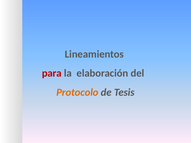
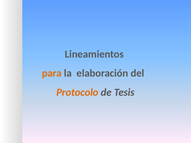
para colour: red -> orange (52, 73)
